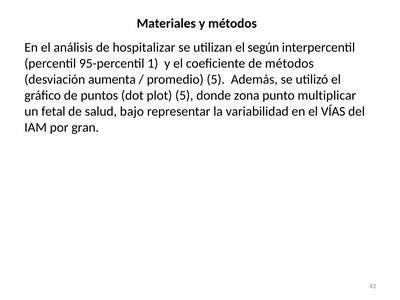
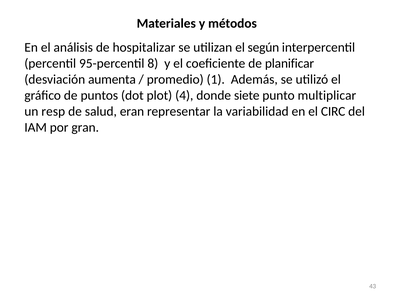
1: 1 -> 8 (153, 63)
de métodos: métodos -> planificar (290, 63)
promedio 5: 5 -> 1 (216, 79)
plot 5: 5 -> 4 (184, 95)
zona: zona -> siete (247, 95)
fetal: fetal -> resp (53, 111)
bajo: bajo -> eran (132, 111)
VÍAS: VÍAS -> CIRC (333, 111)
